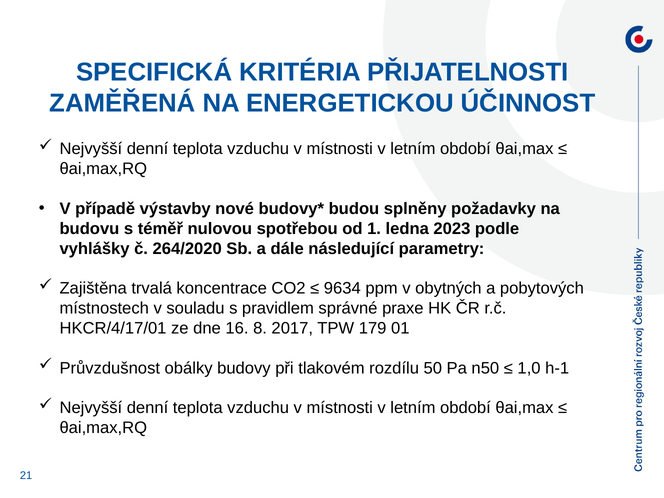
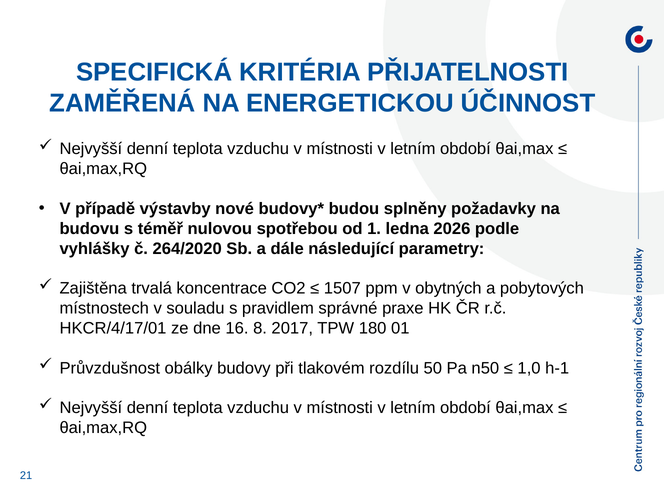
2023: 2023 -> 2026 (452, 229)
9634: 9634 -> 1507 (342, 288)
179: 179 -> 180 (373, 328)
